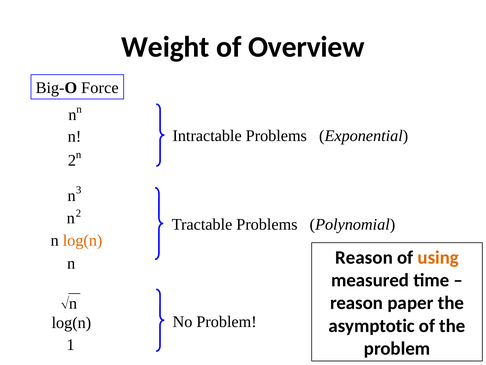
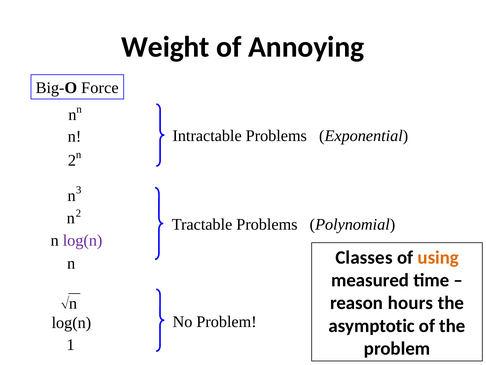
Overview: Overview -> Annoying (306, 47)
log(n colour: orange -> purple (83, 240)
Reason: Reason -> Classes (364, 257)
paper: paper -> hours (410, 303)
